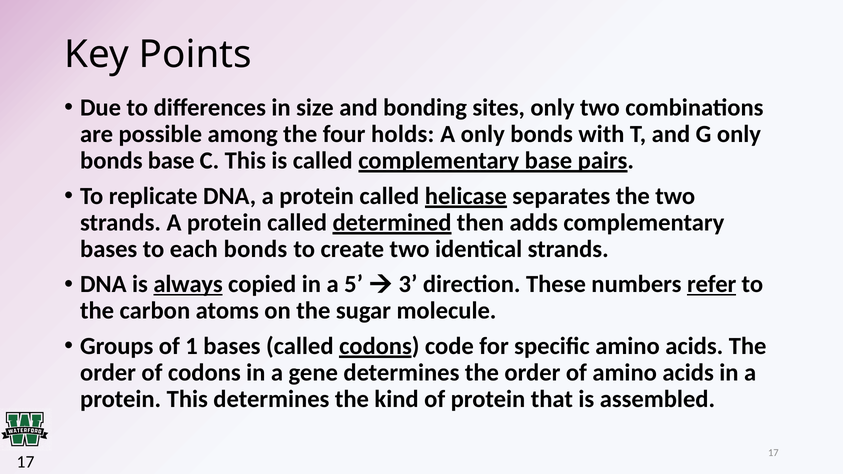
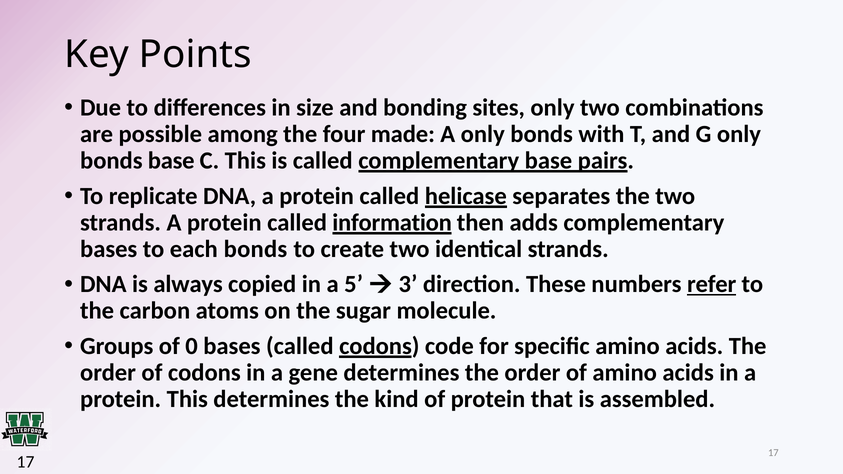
holds: holds -> made (403, 134)
determined: determined -> information (392, 223)
always underline: present -> none (188, 284)
1: 1 -> 0 (192, 346)
